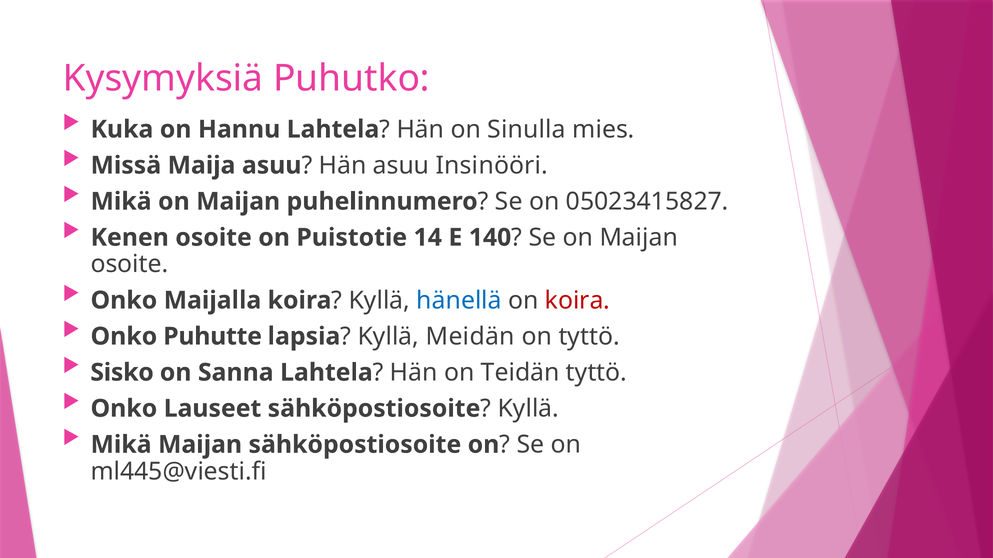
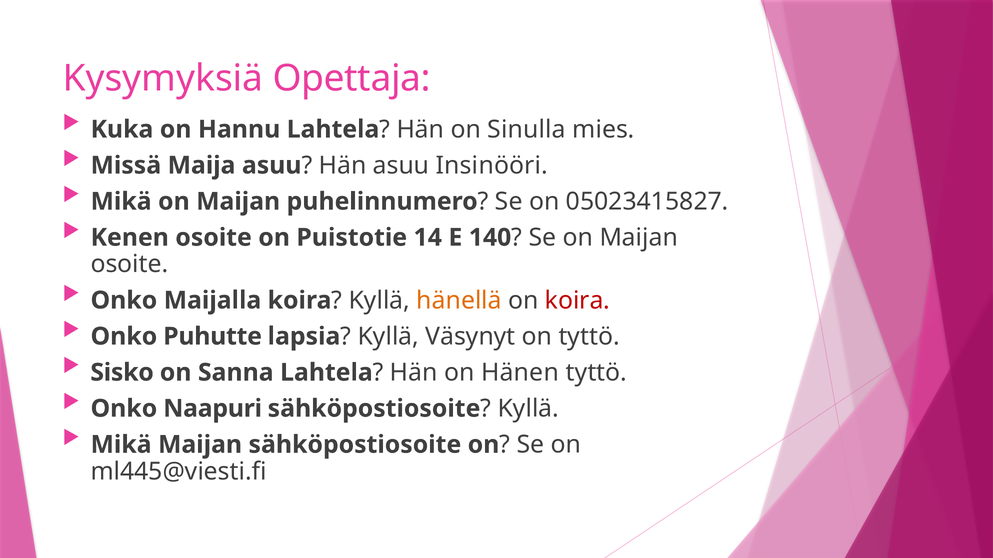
Puhutko: Puhutko -> Opettaja (352, 78)
hänellä colour: blue -> orange (459, 301)
Meidän: Meidän -> Väsynyt (470, 337)
Teidän: Teidän -> Hänen (520, 373)
Lauseet: Lauseet -> Naapuri (213, 409)
